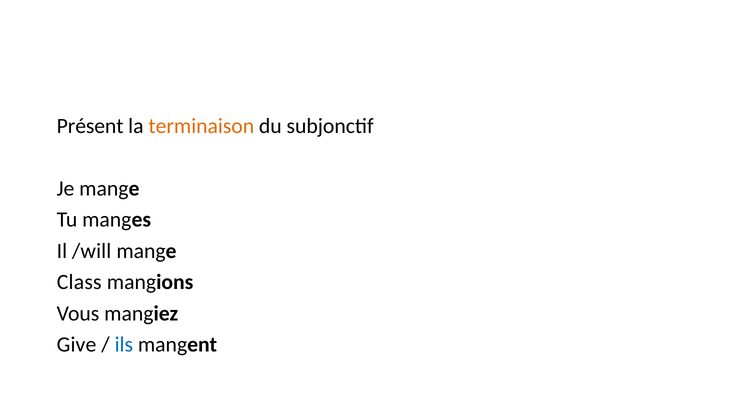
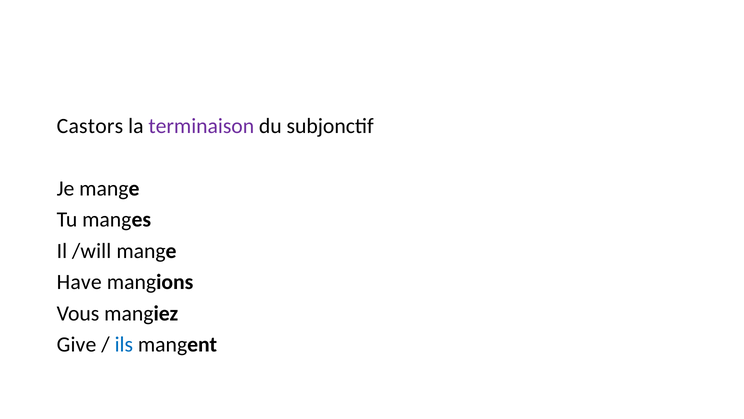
Présent: Présent -> Castors (90, 126)
terminaison colour: orange -> purple (201, 126)
Class: Class -> Have (79, 282)
